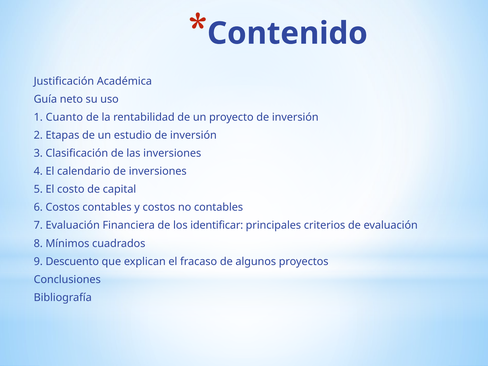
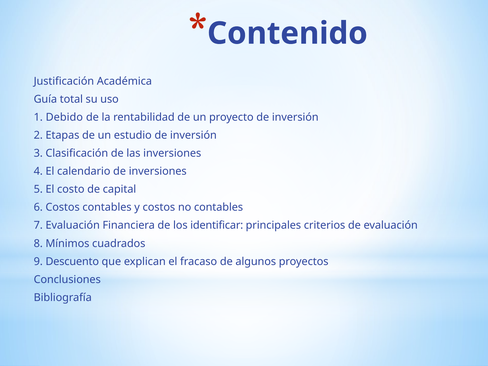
neto: neto -> total (71, 99)
Cuanto: Cuanto -> Debido (64, 117)
